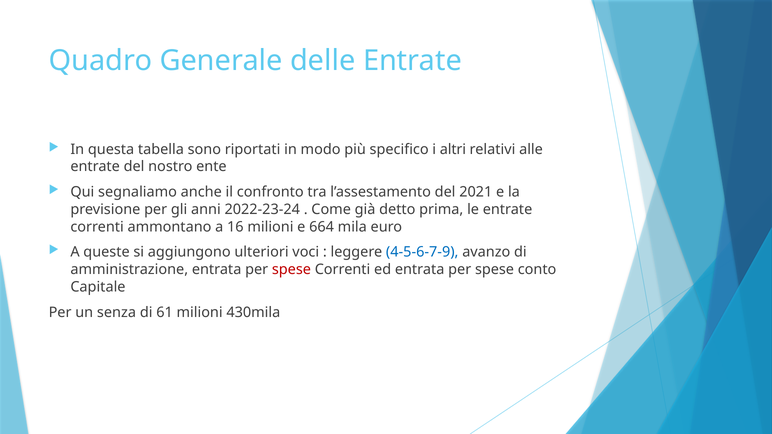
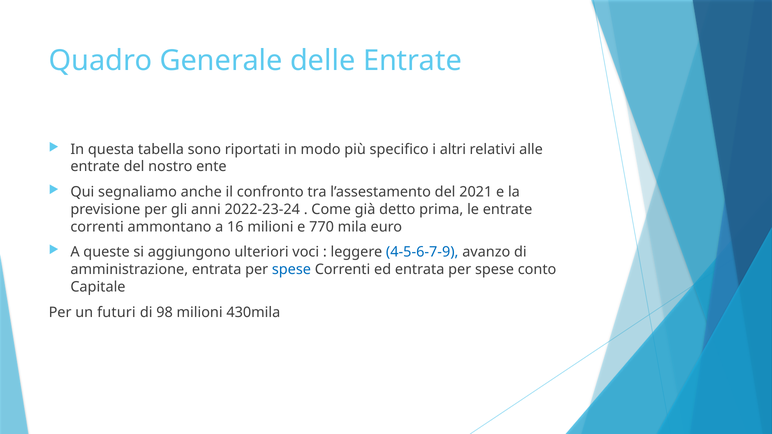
664: 664 -> 770 (322, 227)
spese colour: red -> blue (291, 270)
senza: senza -> futuri (116, 313)
61: 61 -> 98 (165, 313)
